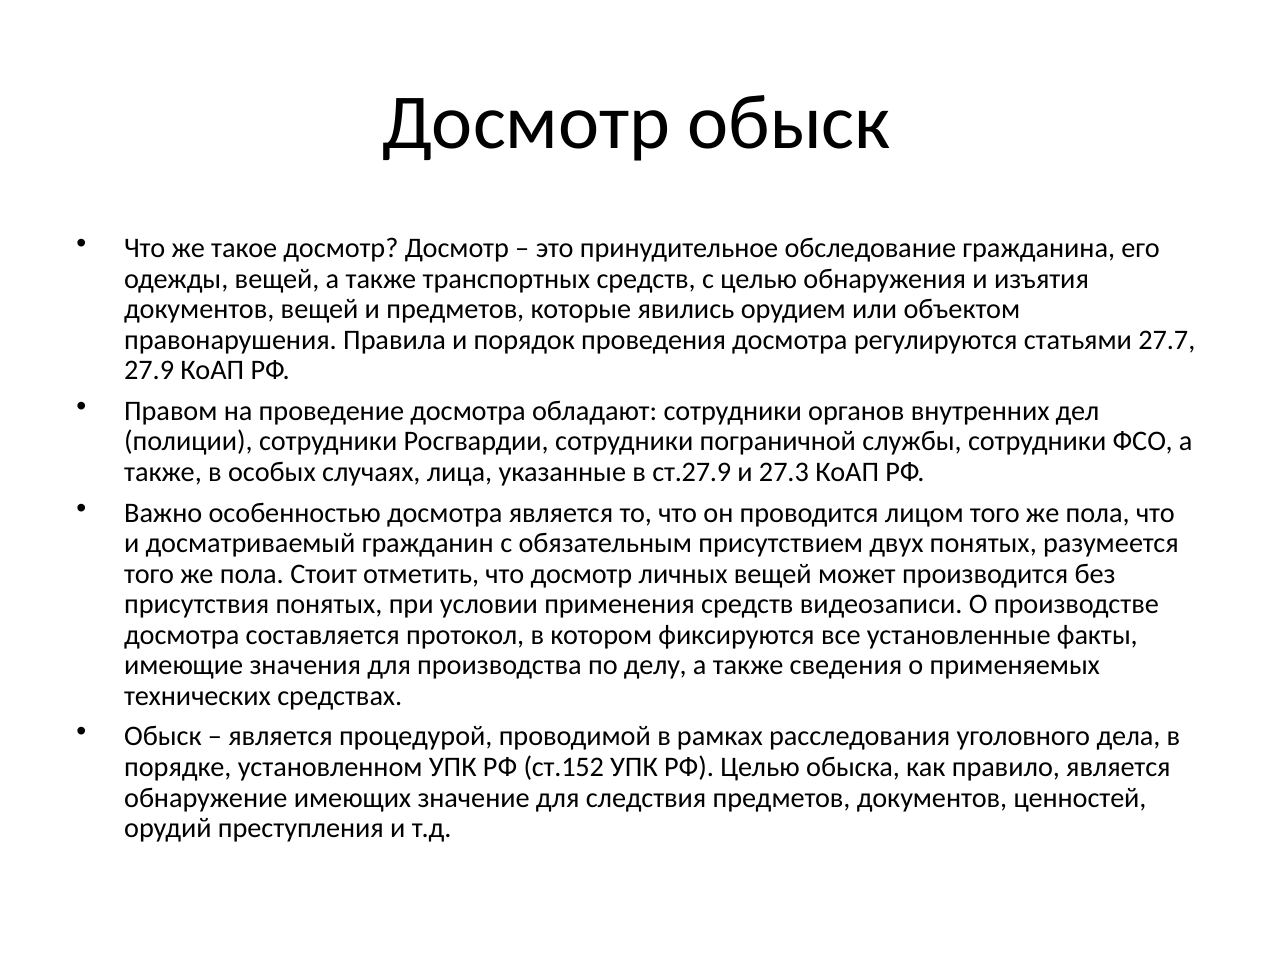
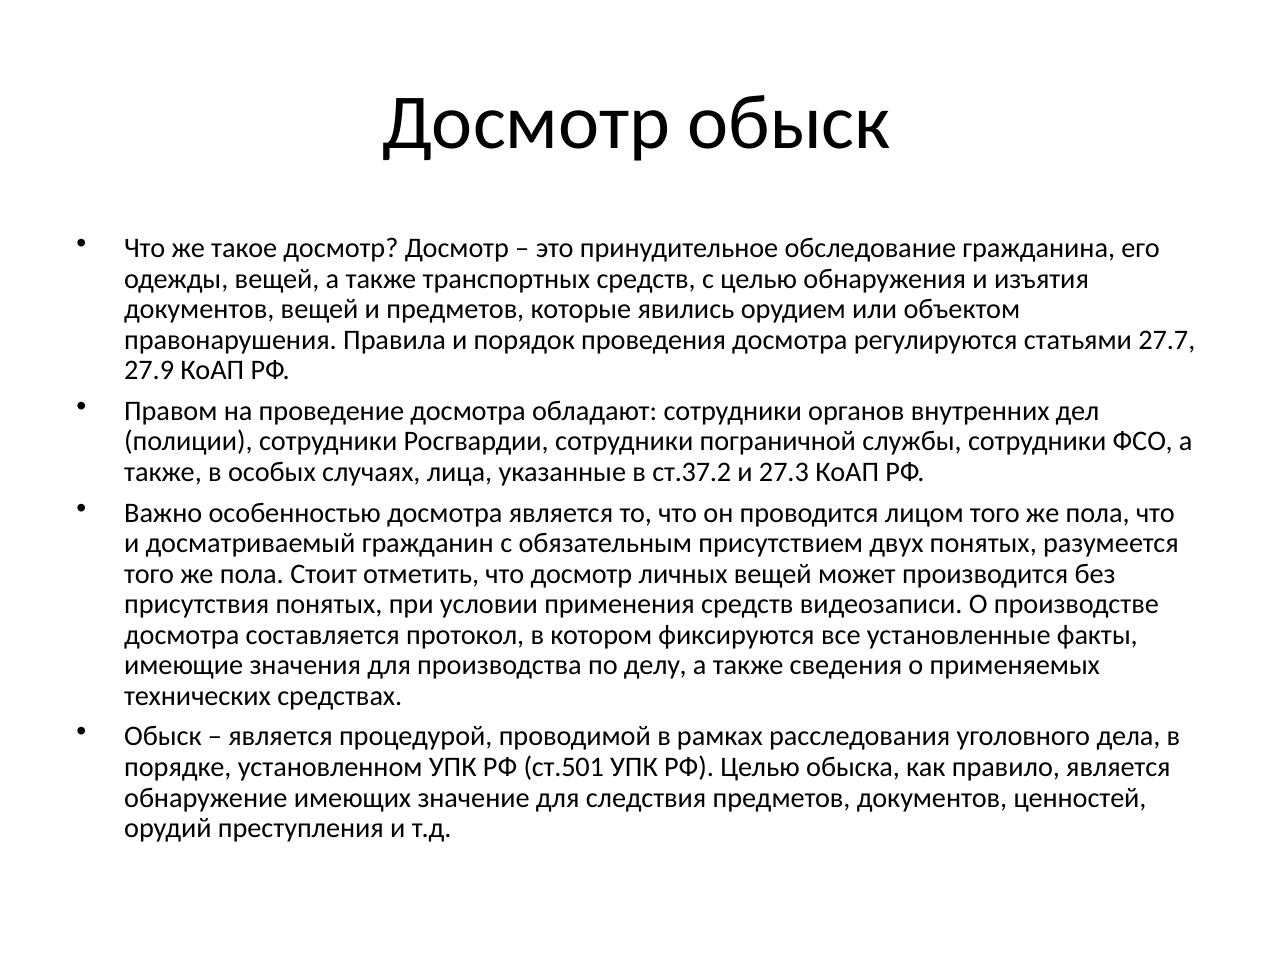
ст.27.9: ст.27.9 -> ст.37.2 (692, 472)
ст.152: ст.152 -> ст.501 (564, 768)
